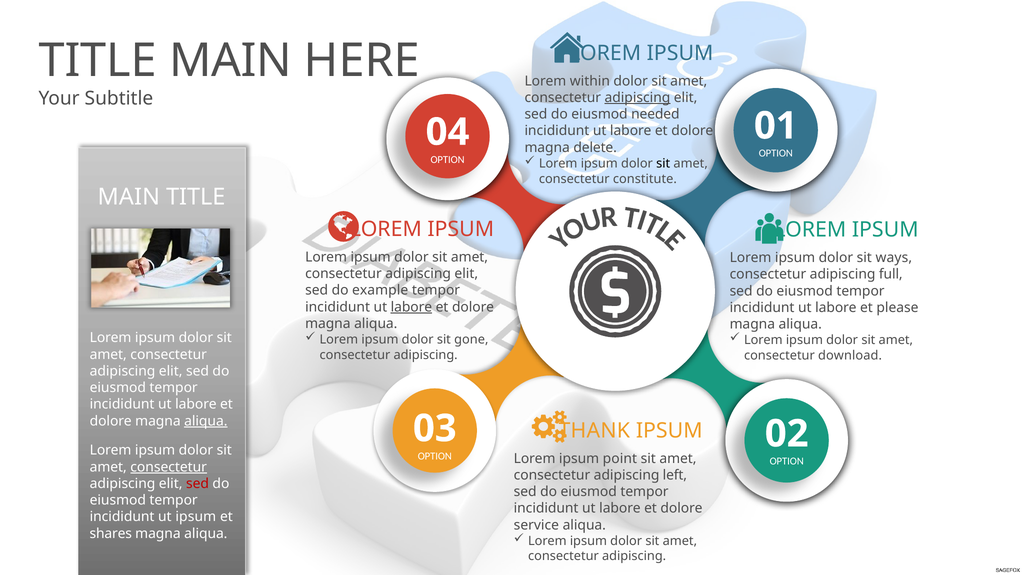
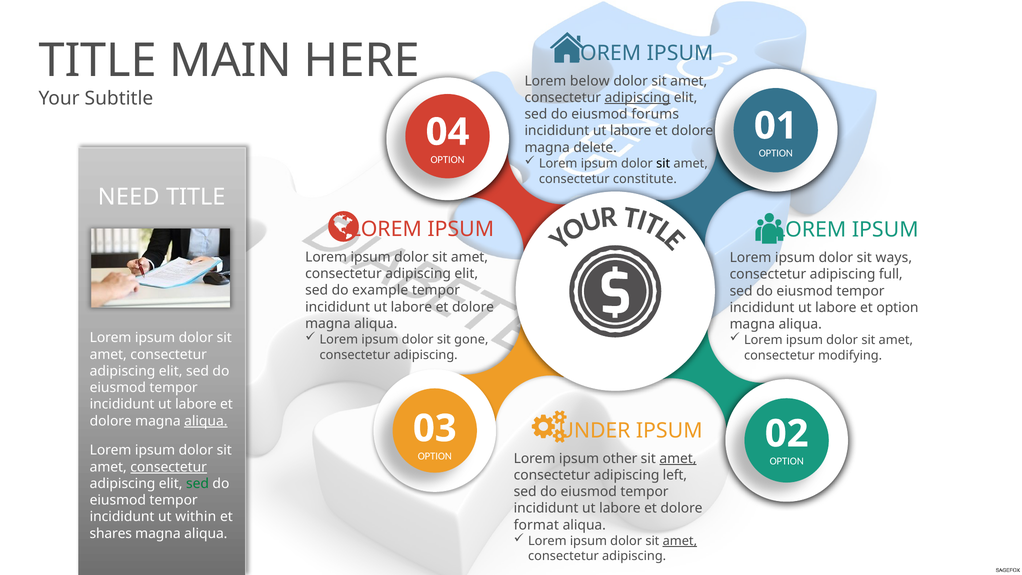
within: within -> below (590, 81)
needed: needed -> forums (655, 114)
MAIN: MAIN -> NEED (129, 197)
labore underline: present -> none (411, 307)
et please: please -> option (897, 308)
download: download -> modifying (850, 355)
THANK: THANK -> UNDER (594, 430)
point: point -> other (620, 458)
amet underline: none -> present (678, 458)
sed colour: red -> green (198, 484)
ut ipsum: ipsum -> within (196, 517)
service: service -> format (536, 525)
amet underline: none -> present (680, 541)
